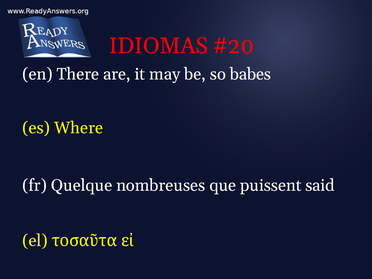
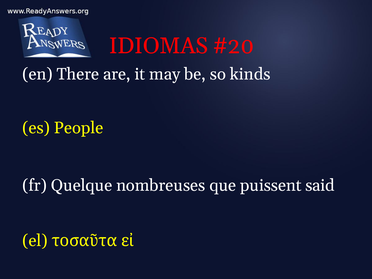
babes: babes -> kinds (250, 74)
Where: Where -> People (79, 128)
